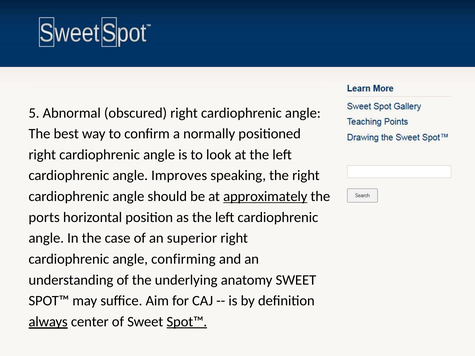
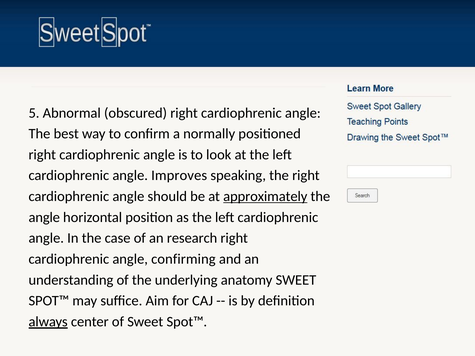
ports: ports -> angle (44, 217)
superior: superior -> research (192, 238)
Spot™ underline: present -> none (187, 322)
